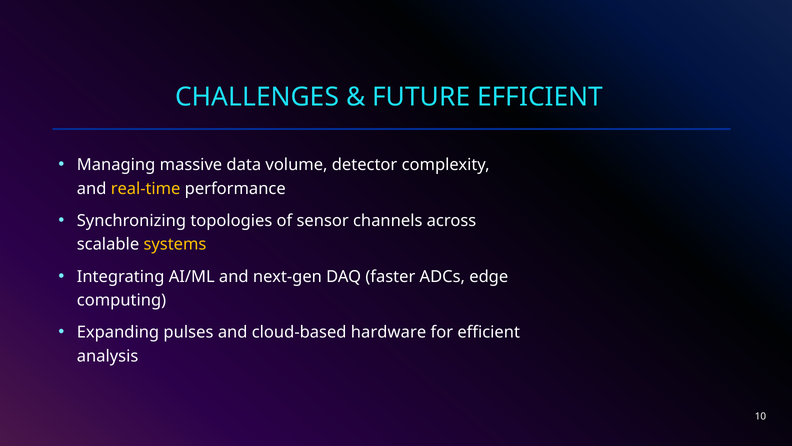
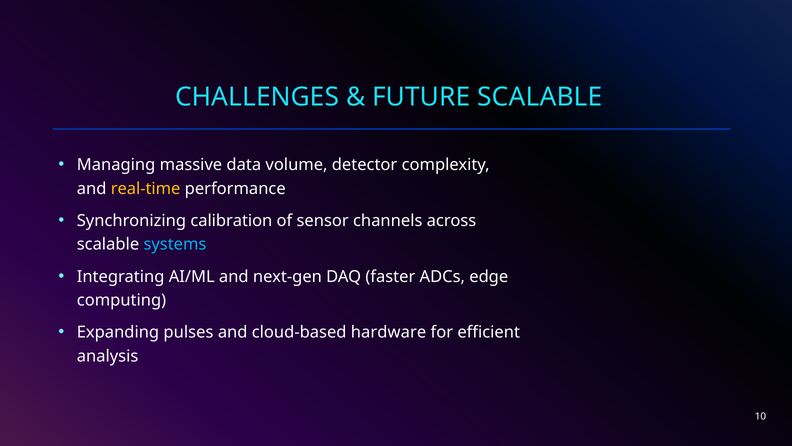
FUTURE EFFICIENT: EFFICIENT -> SCALABLE (540, 97)
topologies: topologies -> calibration (231, 220)
systems colour: yellow -> light blue (175, 244)
